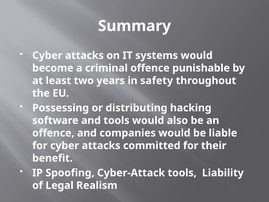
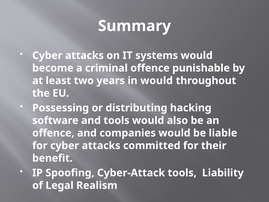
in safety: safety -> would (157, 81)
